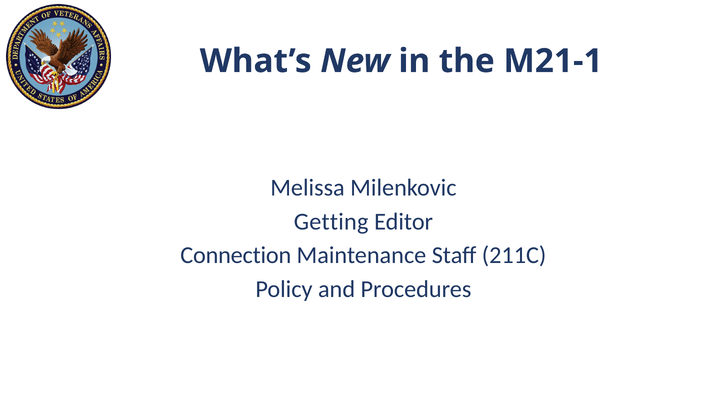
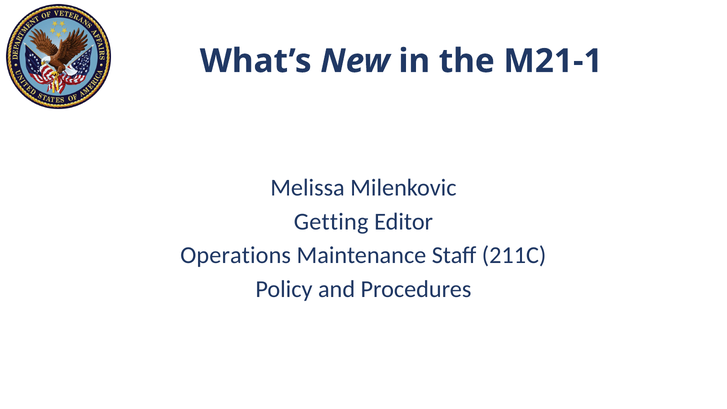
Connection: Connection -> Operations (236, 255)
